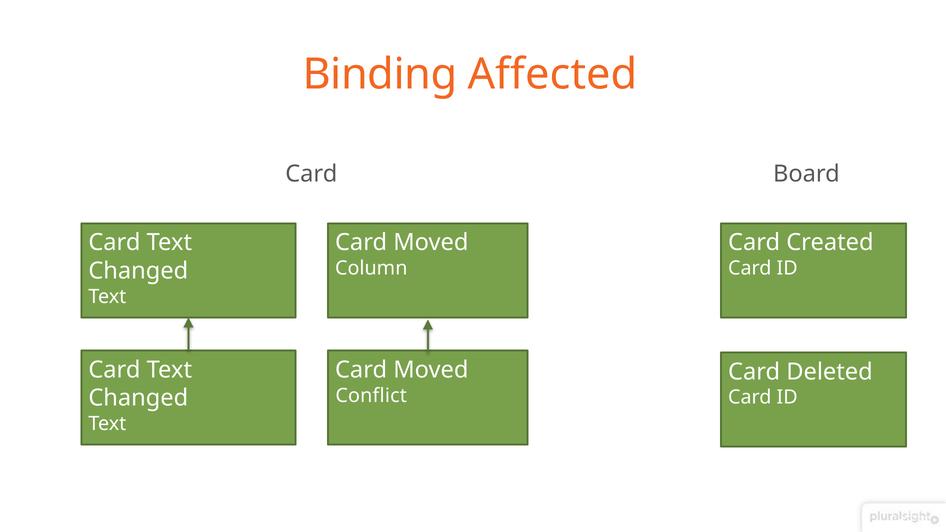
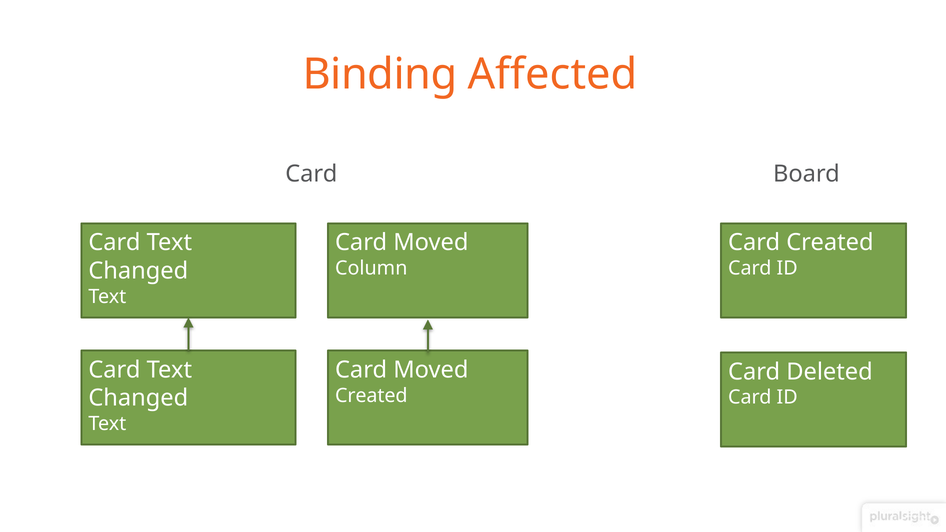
Conflict: Conflict -> Created (371, 396)
